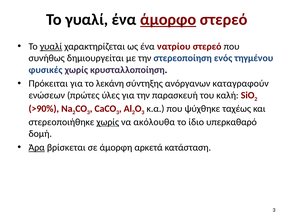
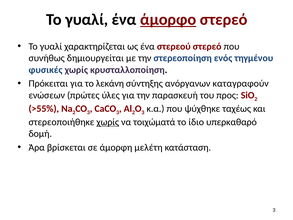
γυαλί underline: present -> none (51, 46)
νατρίου: νατρίου -> στερεού (174, 46)
καλή: καλή -> προς (227, 95)
>90%: >90% -> >55% (44, 109)
ακόλουθα: ακόλουθα -> τοιχώματά (154, 122)
Άρα underline: present -> none (37, 147)
αρκετά: αρκετά -> μελέτη (148, 147)
